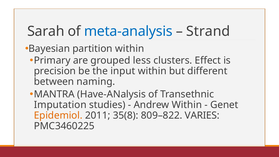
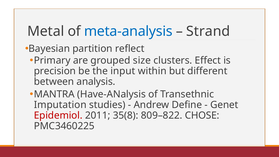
Sarah: Sarah -> Metal (46, 31)
partition within: within -> reflect (130, 49)
less: less -> size (142, 60)
naming: naming -> analysis (96, 82)
Andrew Within: Within -> Define (187, 105)
Epidemiol colour: orange -> red (58, 115)
VARIES: VARIES -> CHOSE (202, 115)
